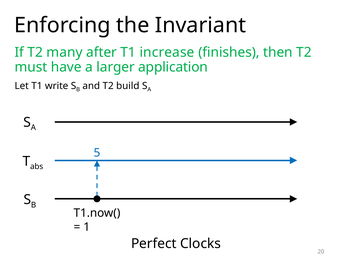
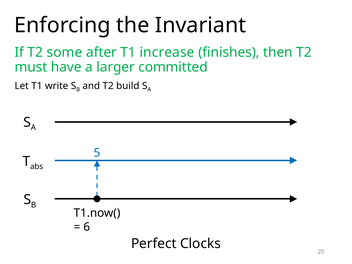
many: many -> some (64, 52)
application: application -> committed (173, 67)
1: 1 -> 6 (87, 227)
